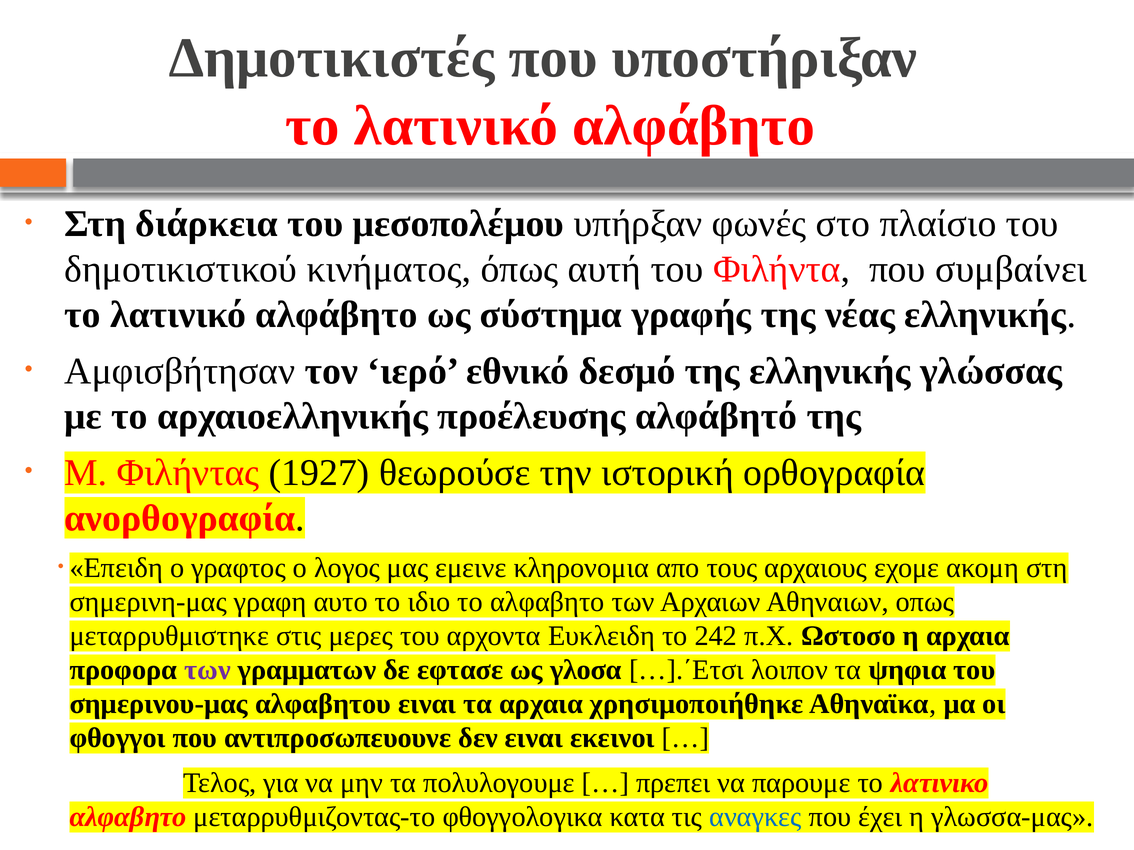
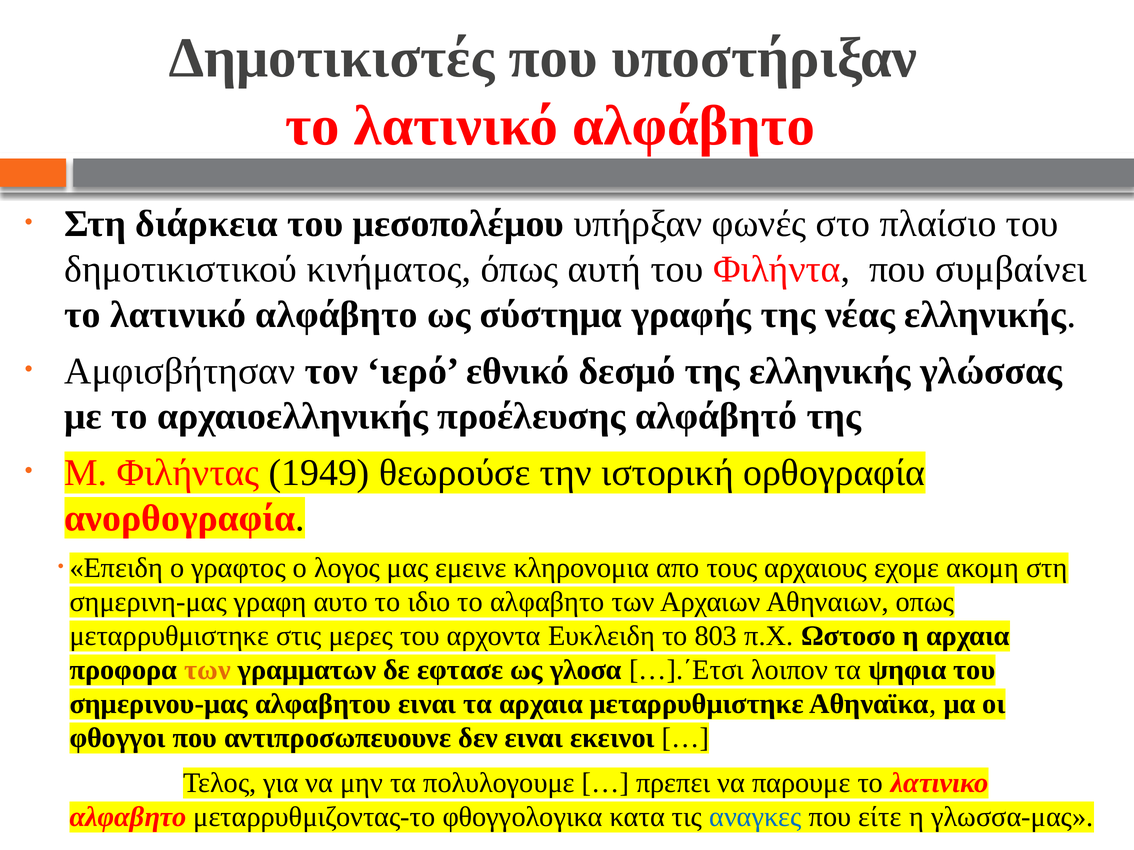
1927: 1927 -> 1949 (319, 473)
242: 242 -> 803 (716, 636)
των colour: purple -> orange (207, 670)
αρχαια χρησιμοποιήθηκε: χρησιμοποιήθηκε -> μεταρρυθμιστηκε (697, 704)
έχει: έχει -> είτε (880, 818)
